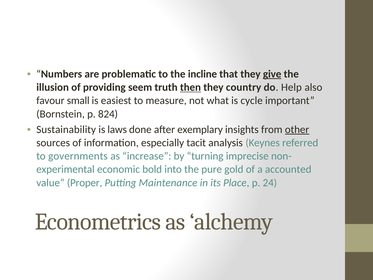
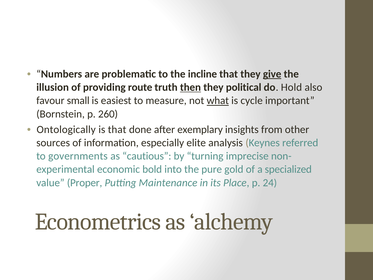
seem: seem -> route (140, 87)
country: country -> political (244, 87)
Help: Help -> Hold (291, 87)
what underline: none -> present (218, 101)
824: 824 -> 260 (108, 114)
Sustainability: Sustainability -> Ontologically (66, 129)
is laws: laws -> that (117, 129)
other underline: present -> none (297, 129)
tacit: tacit -> elite (196, 143)
increase: increase -> cautious (147, 156)
accounted: accounted -> specialized (288, 169)
